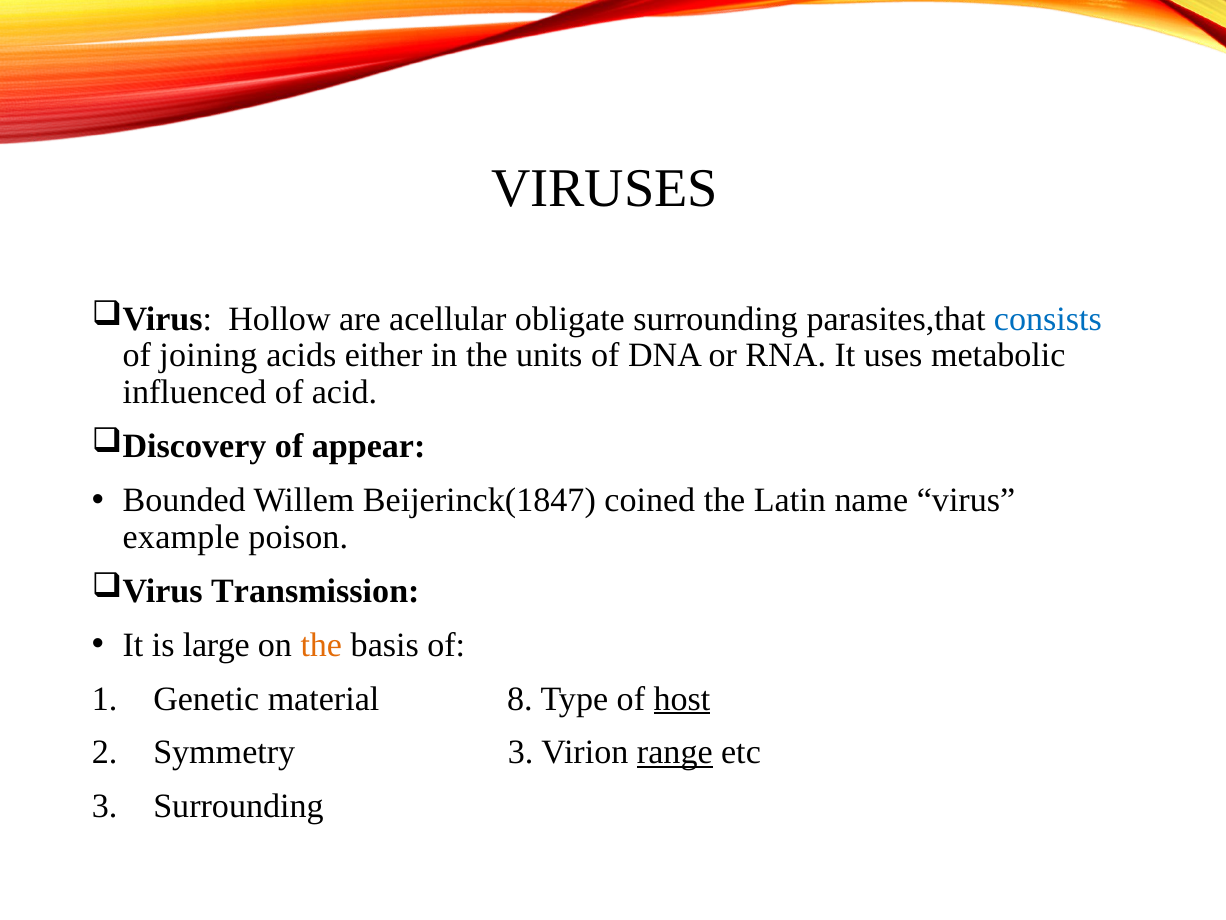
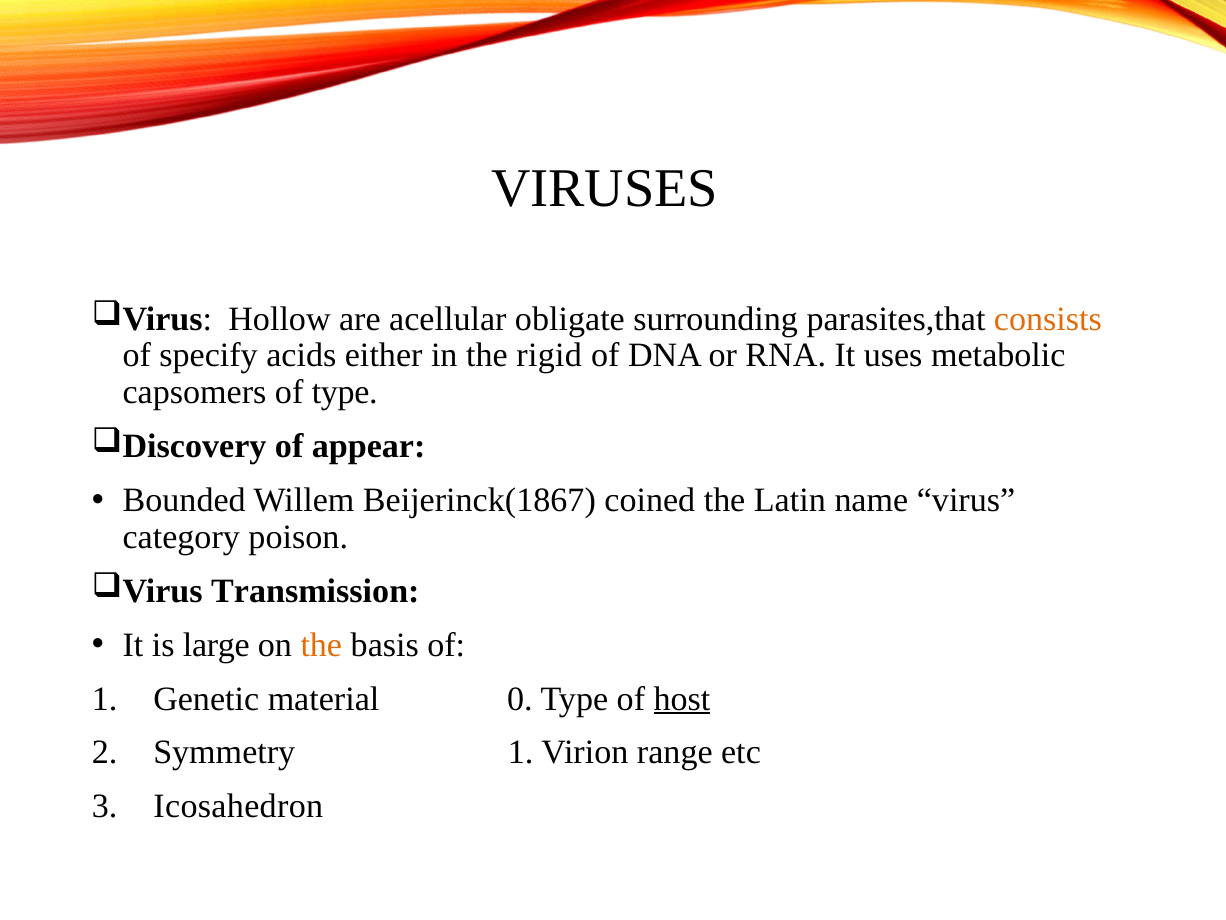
consists colour: blue -> orange (1048, 319)
joining: joining -> specify (209, 355)
units: units -> rigid (549, 355)
influenced: influenced -> capsomers (195, 392)
of acid: acid -> type (345, 392)
Beijerinck(1847: Beijerinck(1847 -> Beijerinck(1867 (479, 500)
example: example -> category (181, 537)
8: 8 -> 0 (520, 698)
Symmetry 3: 3 -> 1 (521, 752)
range underline: present -> none (675, 752)
Surrounding: Surrounding -> Icosahedron (238, 806)
